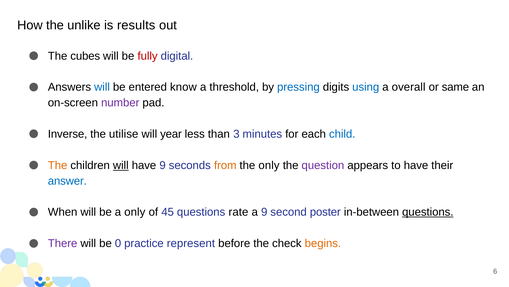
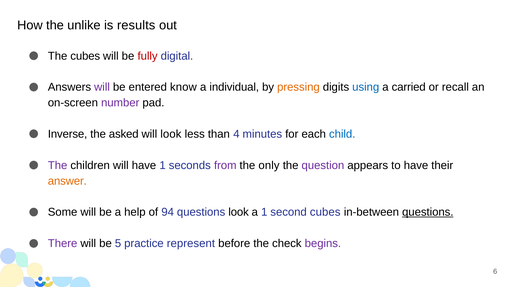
will colour: blue -> purple (102, 87)
threshold: threshold -> individual (234, 87)
pressing colour: blue -> orange (298, 87)
overall: overall -> carried (409, 87)
same: same -> recall (455, 87)
utilise: utilise -> asked (124, 134)
will year: year -> look (171, 134)
3: 3 -> 4 (236, 134)
The colour: orange -> purple (58, 165)
will underline: present -> none (121, 165)
have 9: 9 -> 1 (163, 165)
from colour: orange -> purple (225, 165)
answer colour: blue -> orange (67, 181)
When: When -> Some (63, 212)
a only: only -> help (135, 212)
45: 45 -> 94 (168, 212)
questions rate: rate -> look (239, 212)
a 9: 9 -> 1 (264, 212)
second poster: poster -> cubes (325, 212)
0: 0 -> 5 (118, 243)
begins colour: orange -> purple (323, 243)
